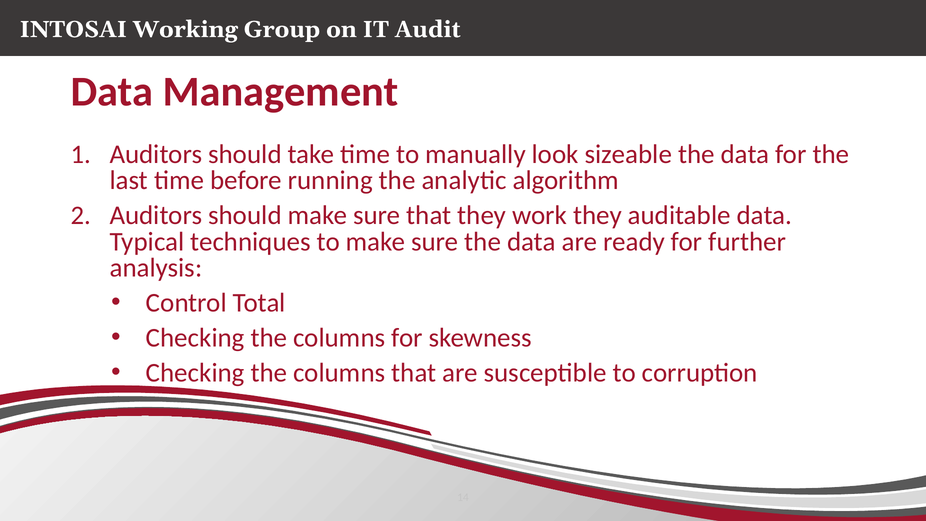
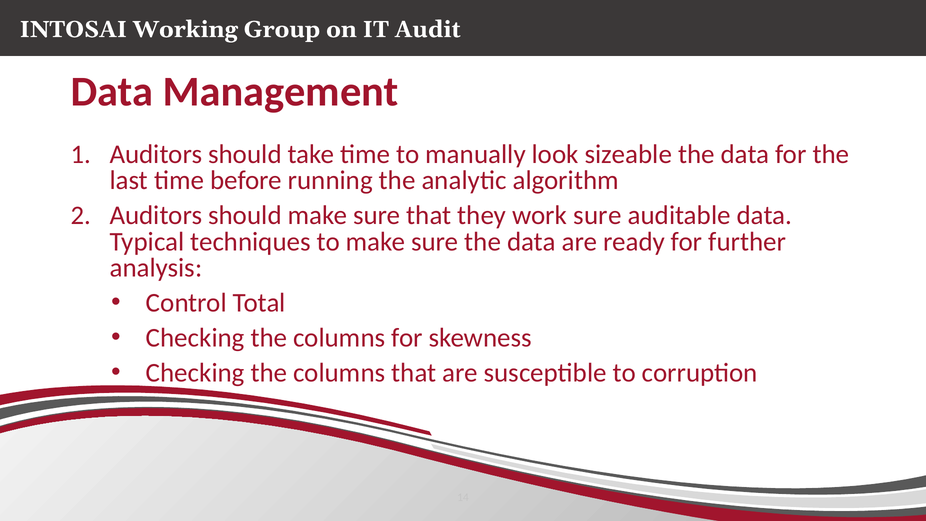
work they: they -> sure (597, 215)
